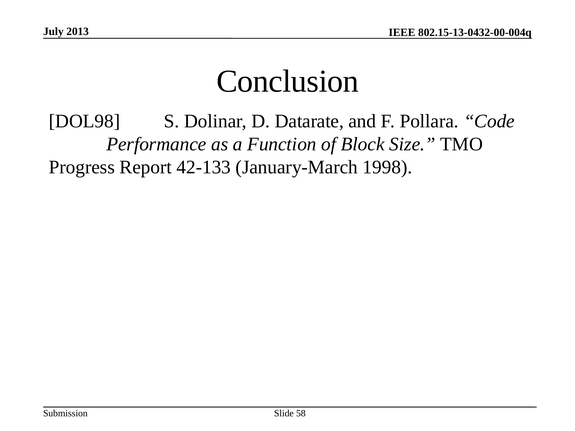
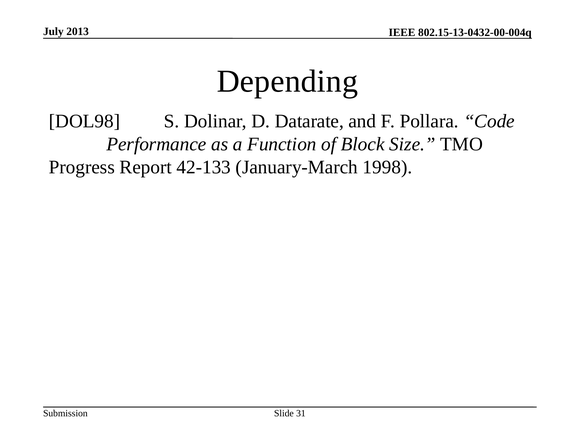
Conclusion: Conclusion -> Depending (287, 81)
58: 58 -> 31 (301, 414)
